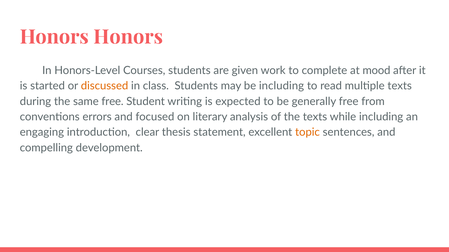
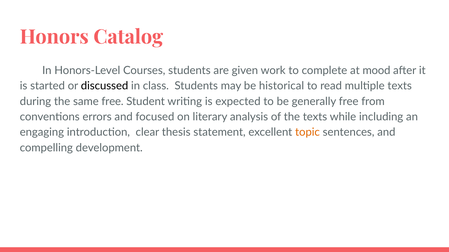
Honors Honors: Honors -> Catalog (128, 37)
discussed colour: orange -> black (105, 86)
be including: including -> historical (282, 86)
